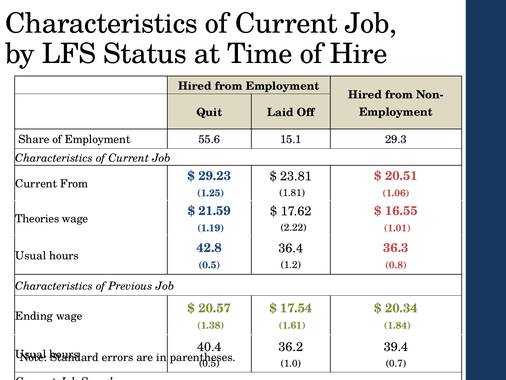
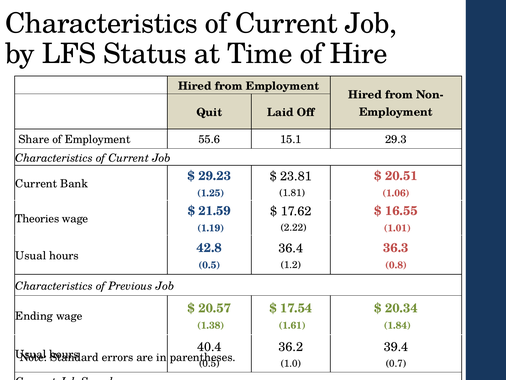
Current From: From -> Bank (74, 184)
